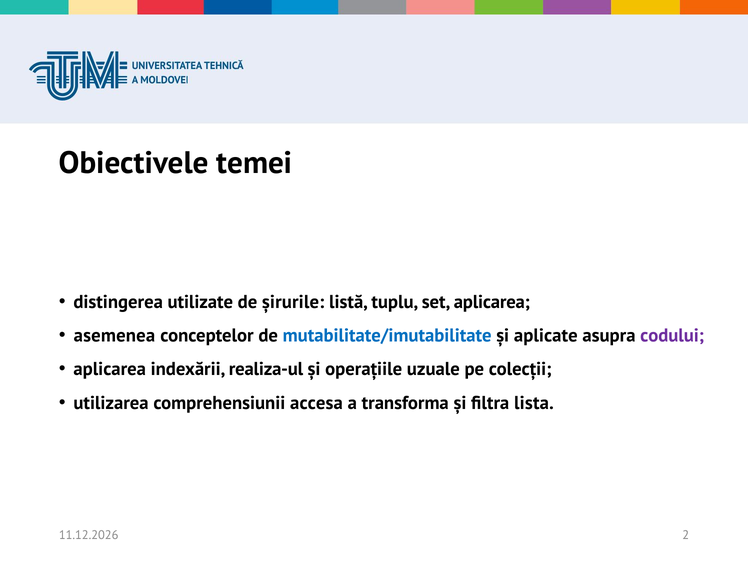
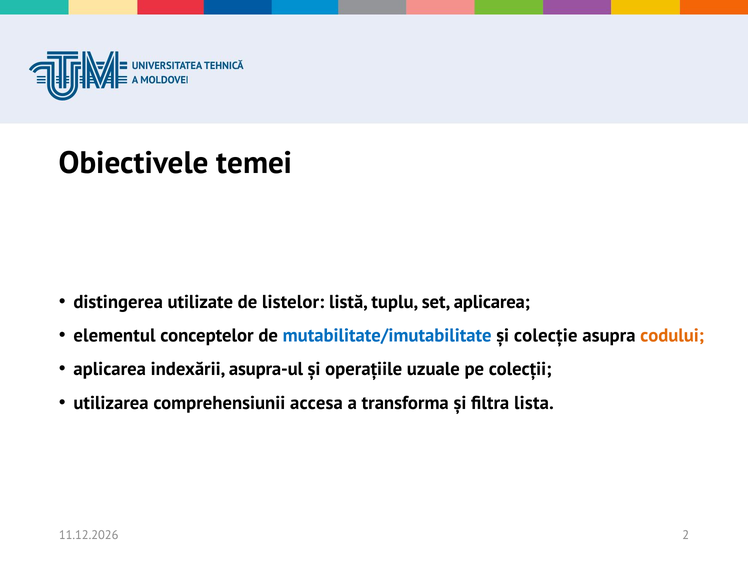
șirurile: șirurile -> listelor (293, 302)
asemenea: asemenea -> elementul (114, 336)
aplicate: aplicate -> colecție (546, 336)
codului colour: purple -> orange (672, 336)
realiza-ul: realiza-ul -> asupra-ul (266, 369)
